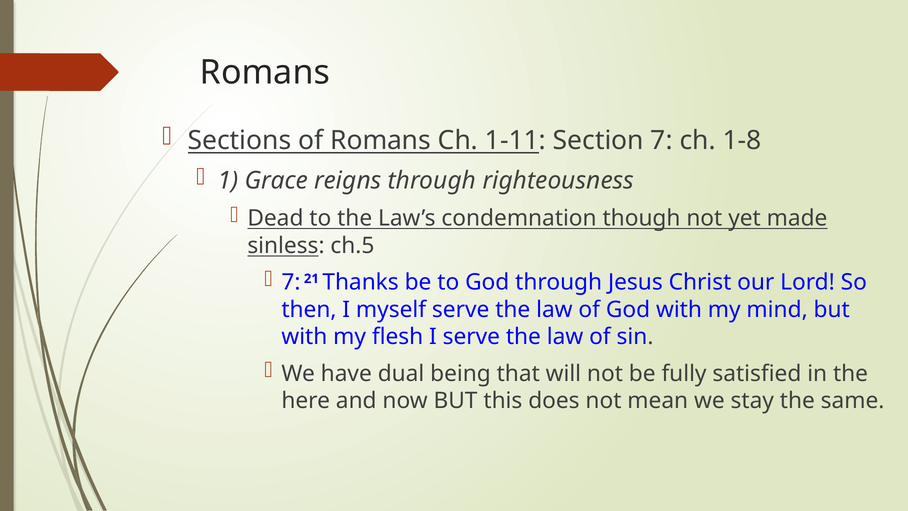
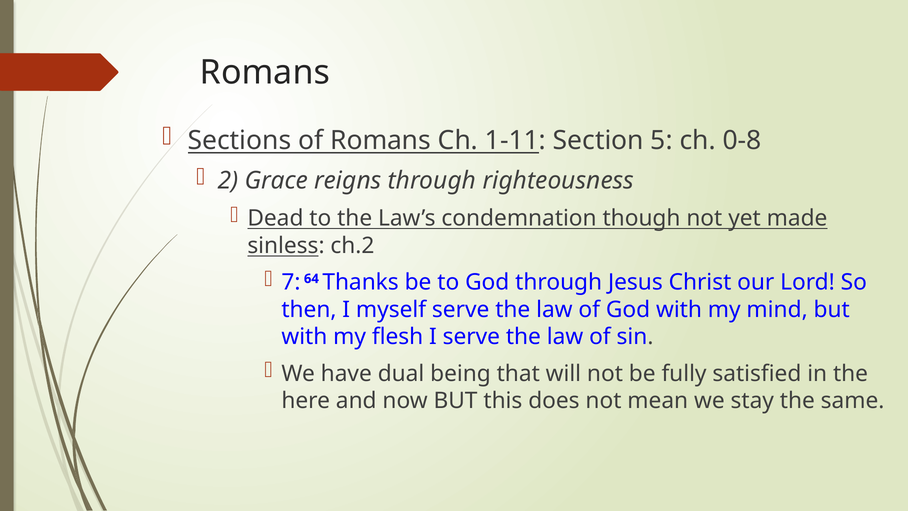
Section 7: 7 -> 5 (662, 140)
1-8: 1-8 -> 0-8 (742, 140)
1: 1 -> 2 (228, 180)
ch.5: ch.5 -> ch.2 (352, 245)
21: 21 -> 64 (311, 279)
